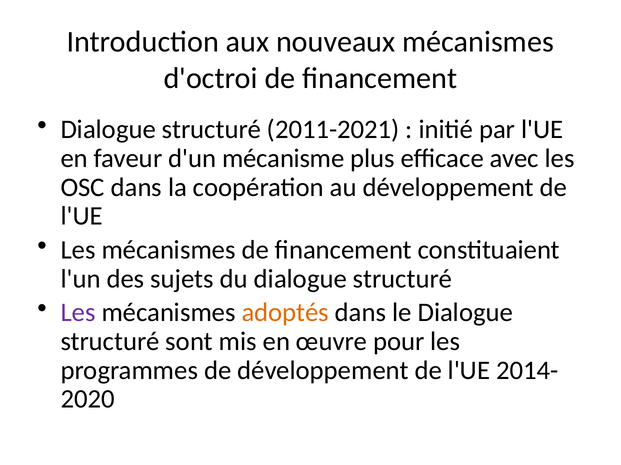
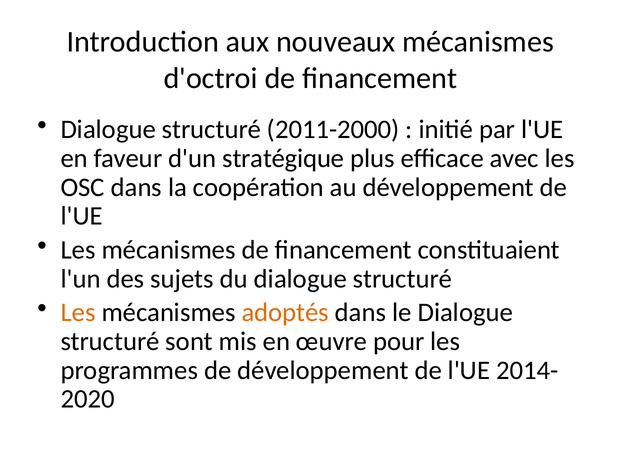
2011-2021: 2011-2021 -> 2011-2000 (333, 130)
mécanisme: mécanisme -> stratégique (283, 159)
Les colour: purple -> orange (78, 313)
